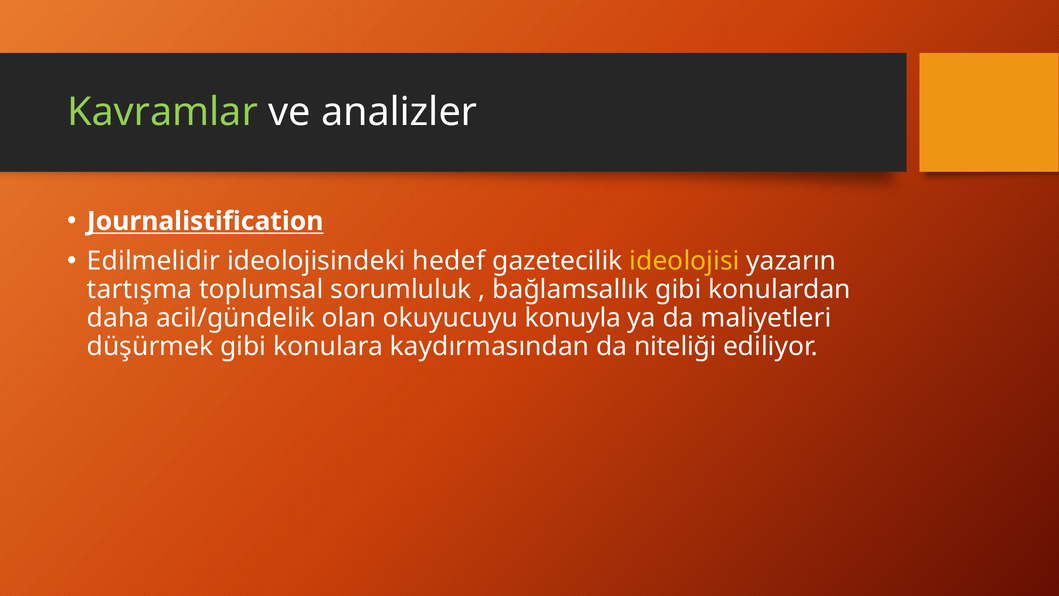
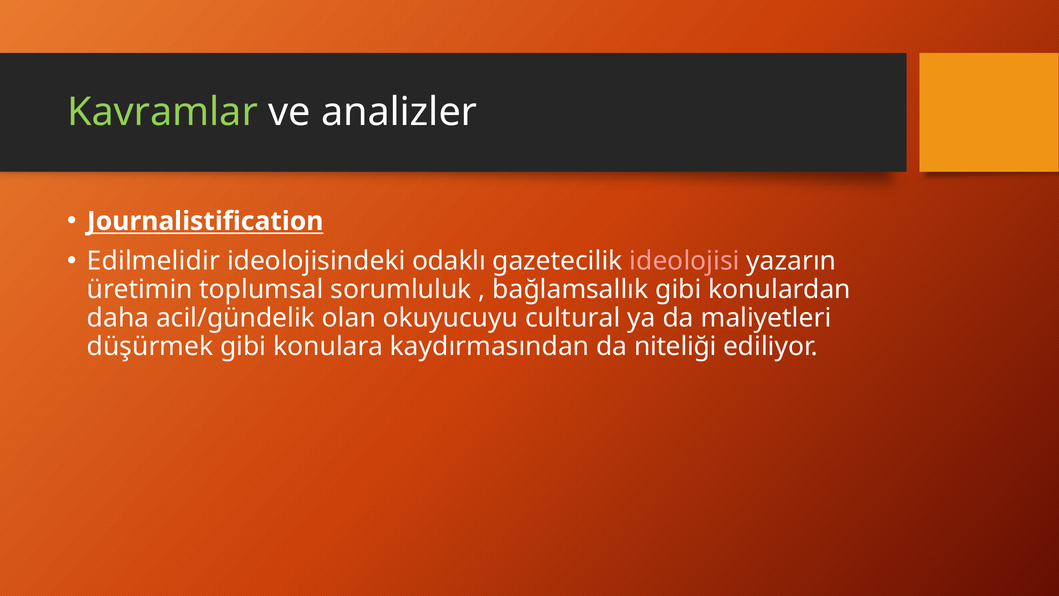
hedef: hedef -> odaklı (449, 261)
ideolojisi colour: yellow -> pink (684, 261)
tartışma: tartışma -> üretimin (140, 289)
konuyla: konuyla -> cultural (573, 318)
